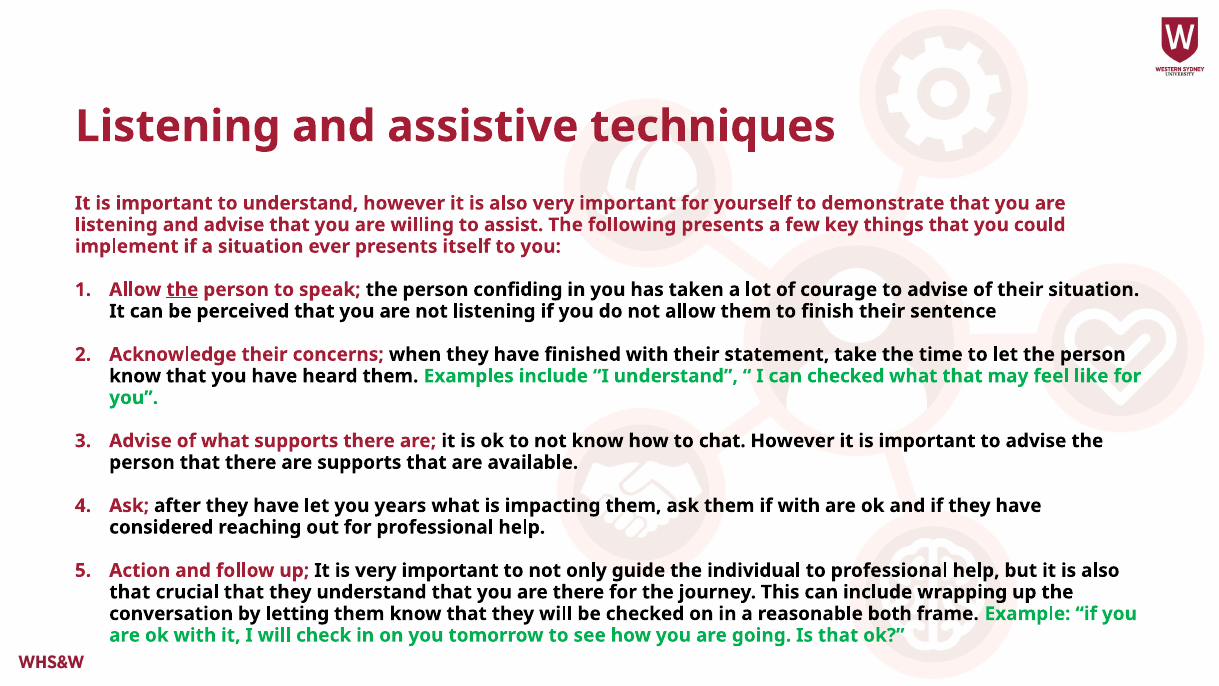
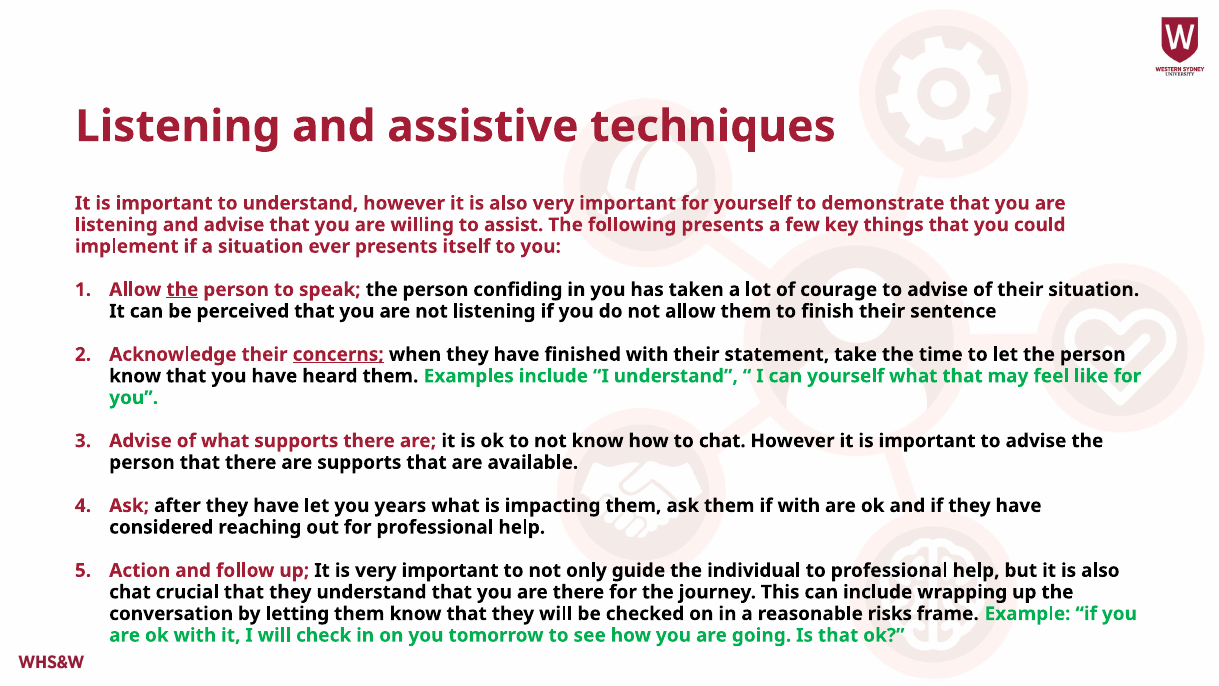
concerns underline: none -> present (338, 354)
can checked: checked -> yourself (846, 376)
that: that -> chat (130, 592)
both: both -> risks (890, 613)
